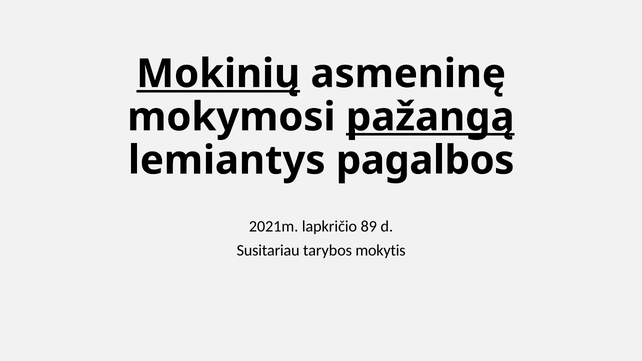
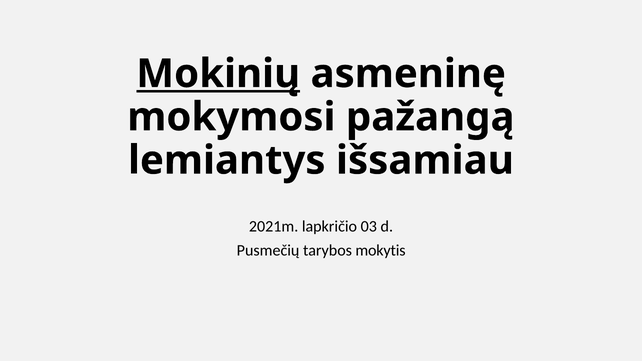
pažangą underline: present -> none (430, 117)
pagalbos: pagalbos -> išsamiau (425, 160)
89: 89 -> 03 (369, 227)
Susitariau: Susitariau -> Pusmečių (268, 251)
